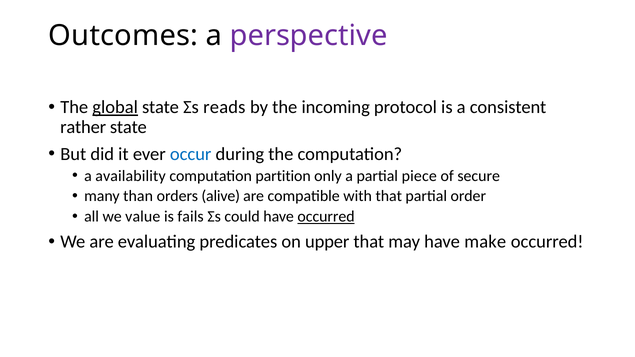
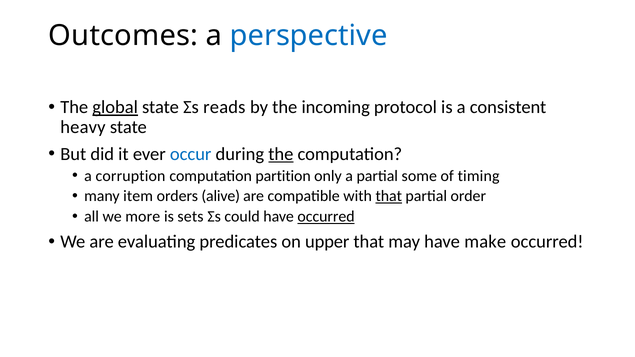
perspective colour: purple -> blue (309, 36)
rather: rather -> heavy (83, 127)
the underline: none -> present (281, 154)
availability: availability -> corruption (131, 176)
piece: piece -> some (419, 176)
secure: secure -> timing (479, 176)
than: than -> item (138, 196)
that underline: none -> present (389, 196)
value: value -> more (143, 217)
fails: fails -> sets (191, 217)
